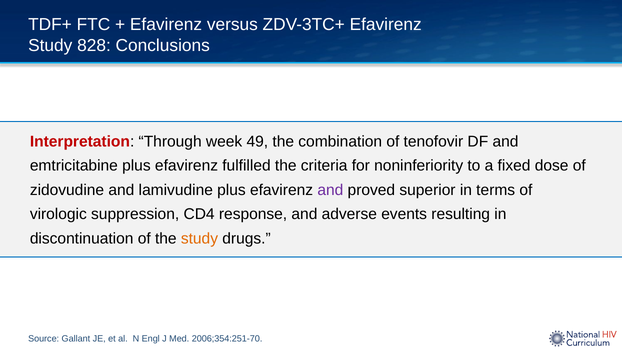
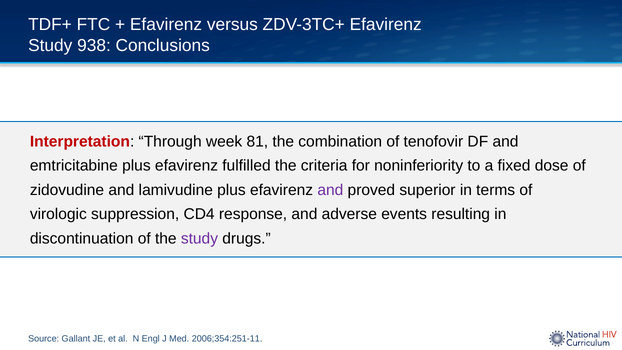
828: 828 -> 938 (94, 45)
49: 49 -> 81 (257, 142)
study colour: orange -> purple (199, 238)
2006;354:251-70: 2006;354:251-70 -> 2006;354:251-11 (227, 338)
